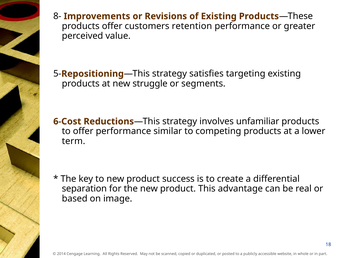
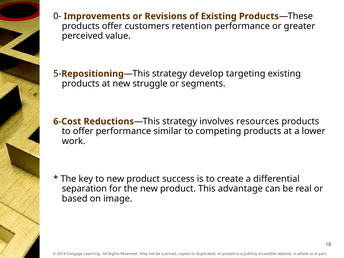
8-: 8- -> 0- (57, 16)
satisfies: satisfies -> develop (206, 74)
unfamiliar: unfamiliar -> resources (258, 121)
term: term -> work (74, 141)
